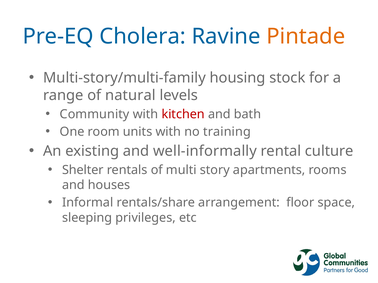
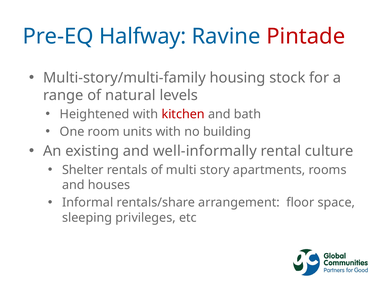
Cholera: Cholera -> Halfway (143, 37)
Pintade colour: orange -> red (306, 37)
Community: Community -> Heightened (95, 114)
training: training -> building (227, 132)
